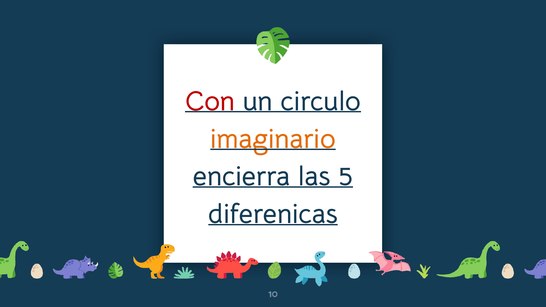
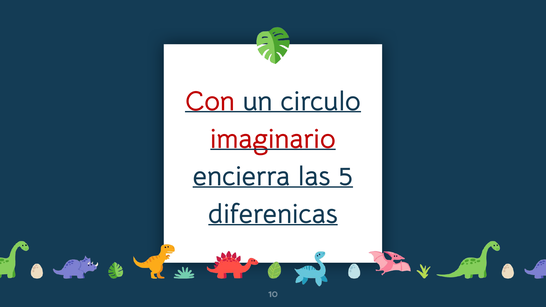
imaginario colour: orange -> red (273, 139)
